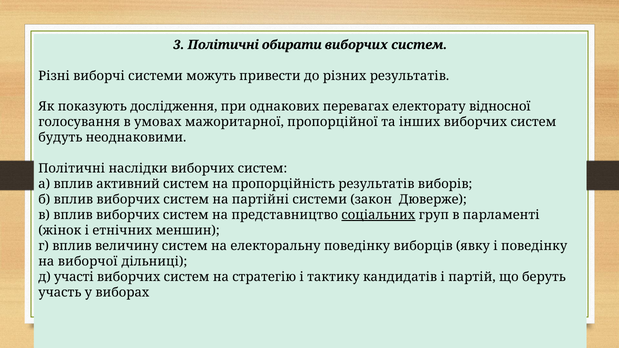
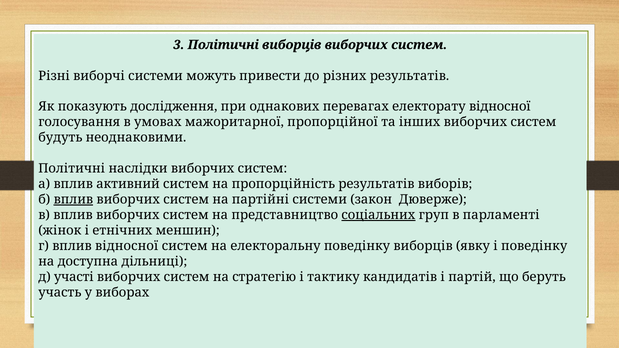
Політичні обирати: обирати -> виборців (292, 45)
вплив underline: none -> present (73, 200)
вплив величину: величину -> відносної (127, 246)
виборчої: виборчої -> доступна (88, 262)
